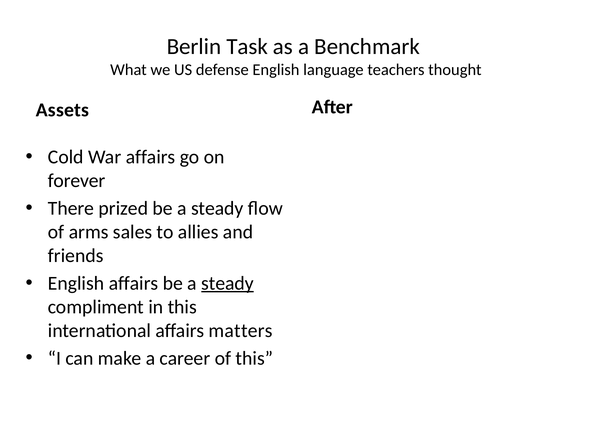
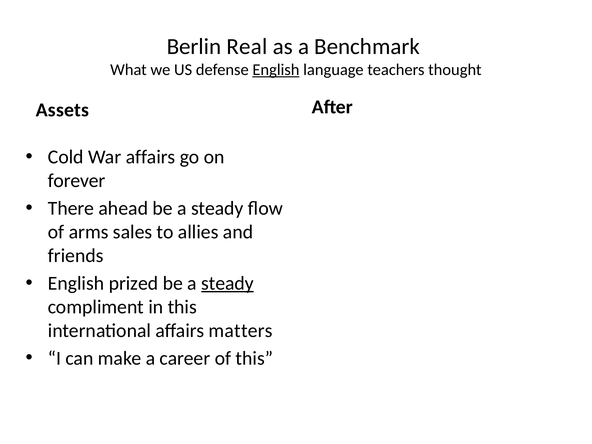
Task: Task -> Real (247, 46)
English underline: none -> present (276, 70)
prized: prized -> ahead (123, 208)
English affairs: affairs -> prized (133, 283)
